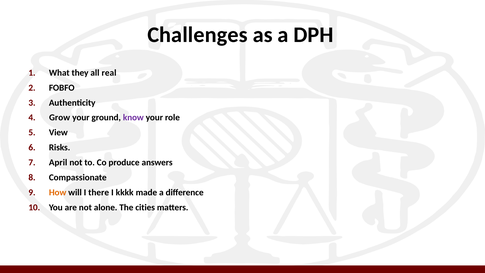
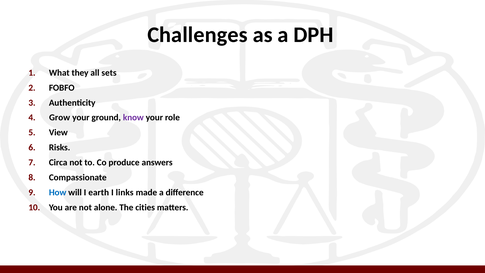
real: real -> sets (109, 73)
April: April -> Circa (58, 162)
How colour: orange -> blue (58, 192)
there: there -> earth (99, 192)
kkkk: kkkk -> links (125, 192)
